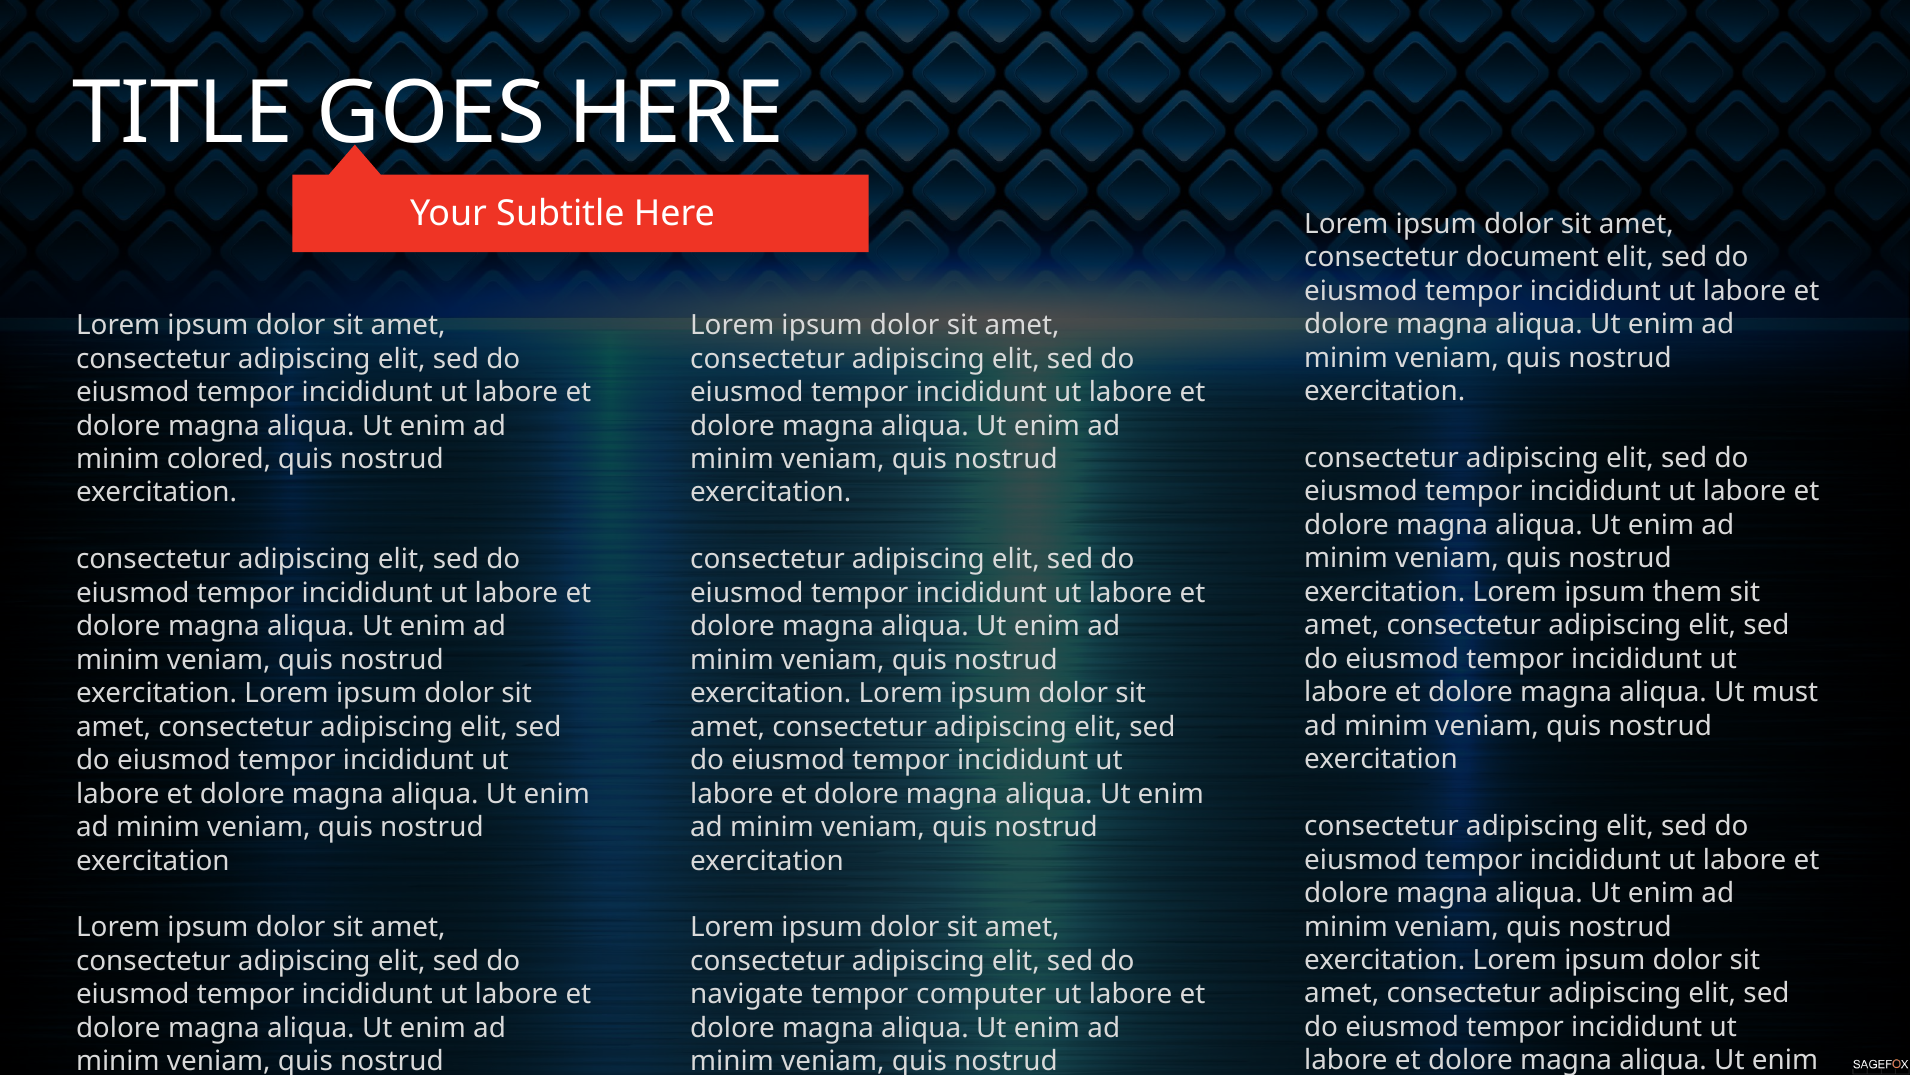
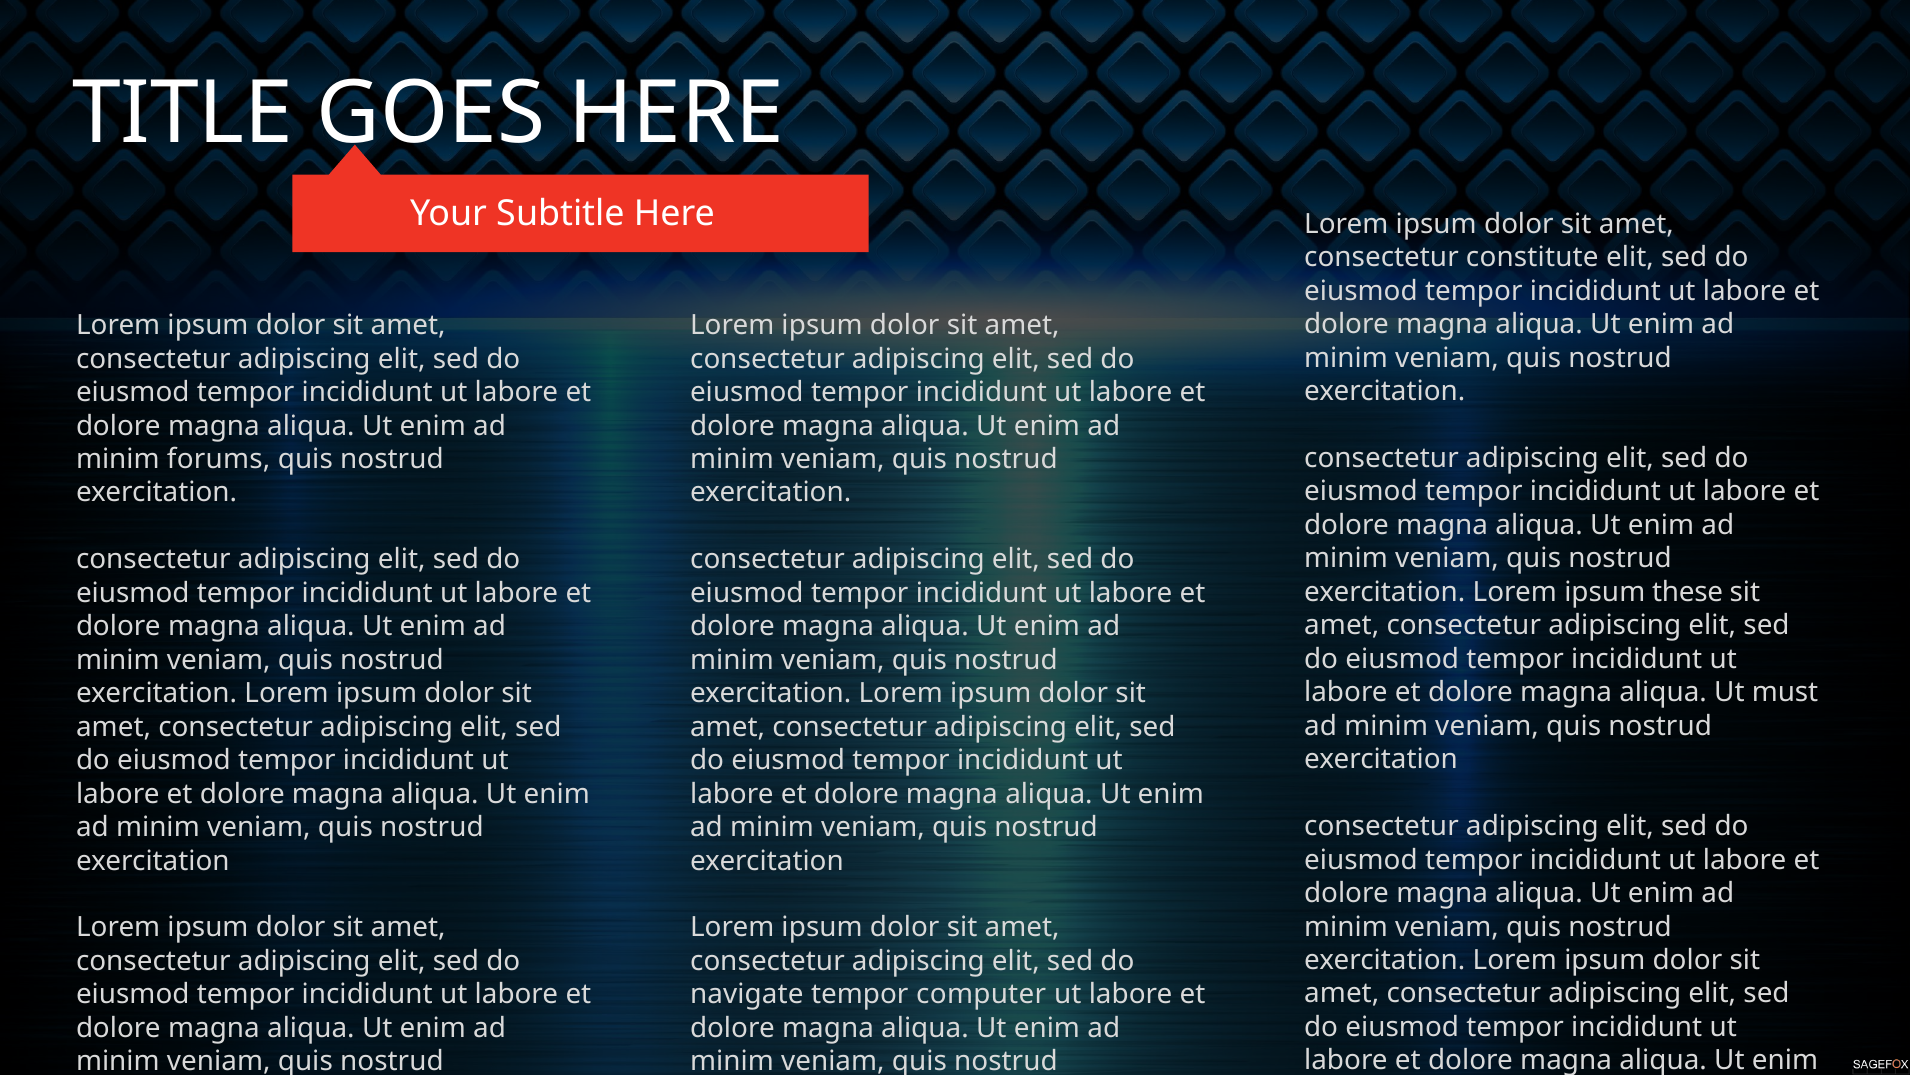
document: document -> constitute (1532, 257)
colored: colored -> forums (219, 459)
them: them -> these (1688, 592)
